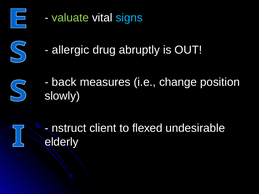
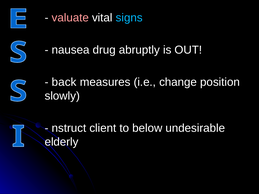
valuate colour: light green -> pink (70, 18)
allergic: allergic -> nausea (71, 50)
flexed: flexed -> below (147, 128)
